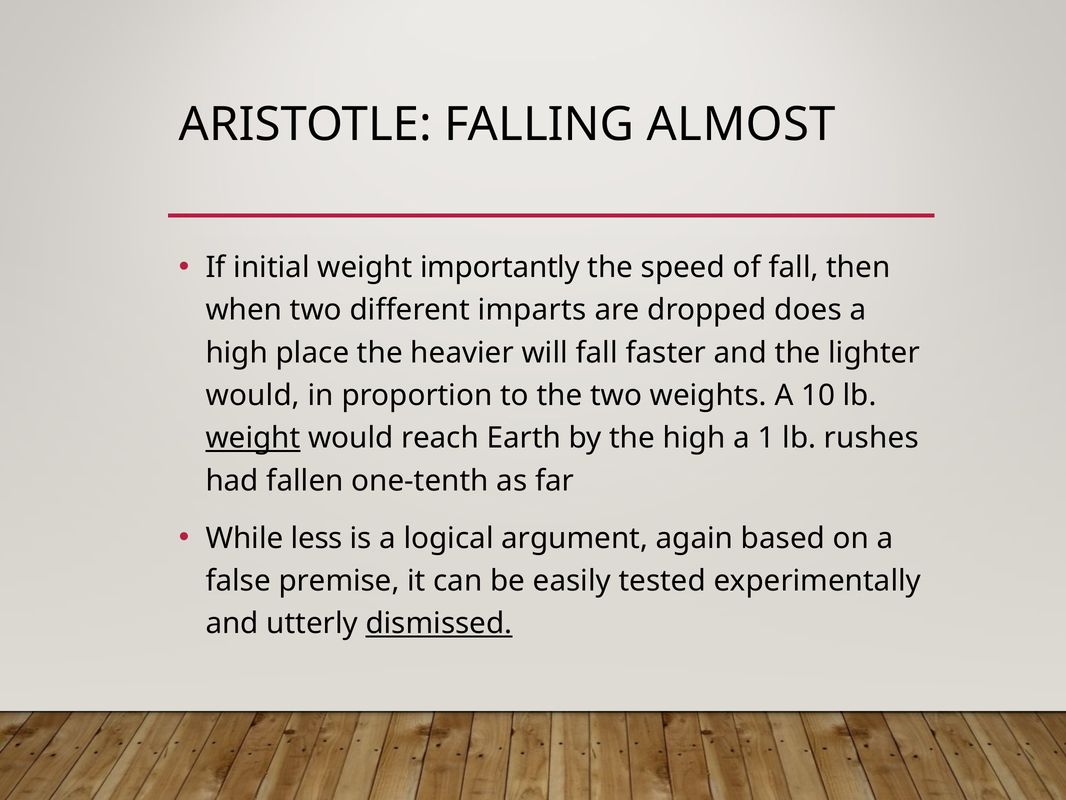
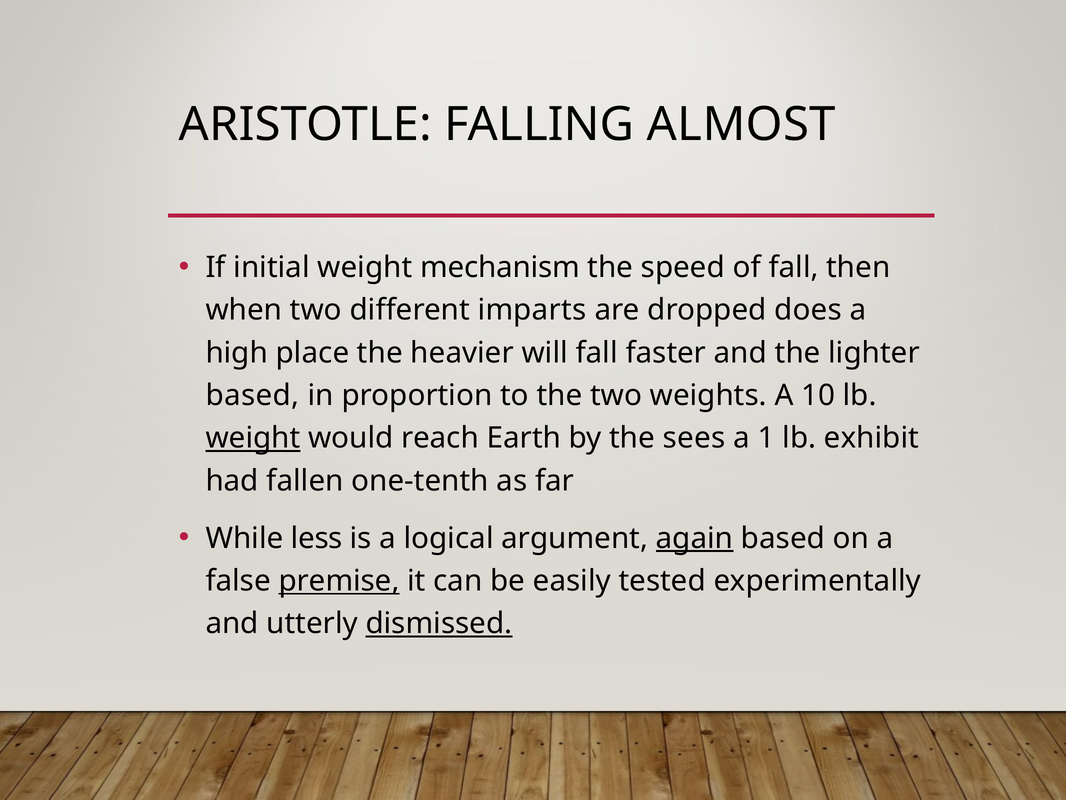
importantly: importantly -> mechanism (500, 267)
would: would -> based (253, 395)
the high: high -> sees (694, 438)
rushes: rushes -> exhibit (871, 438)
again underline: none -> present (695, 538)
premise underline: none -> present (339, 581)
